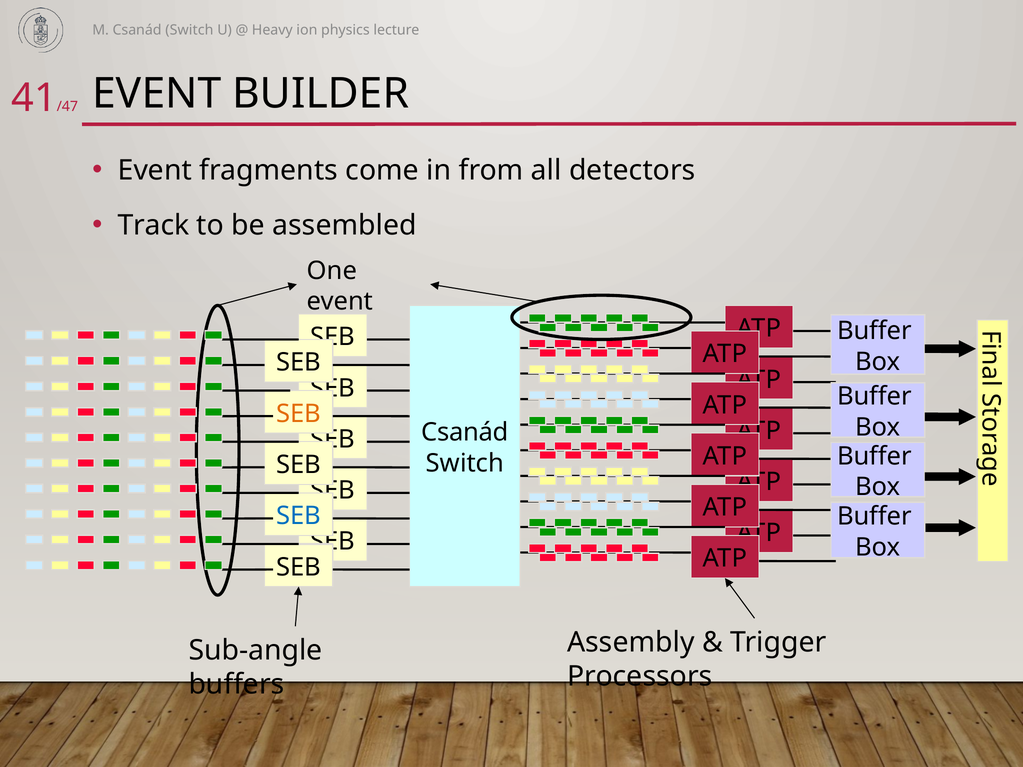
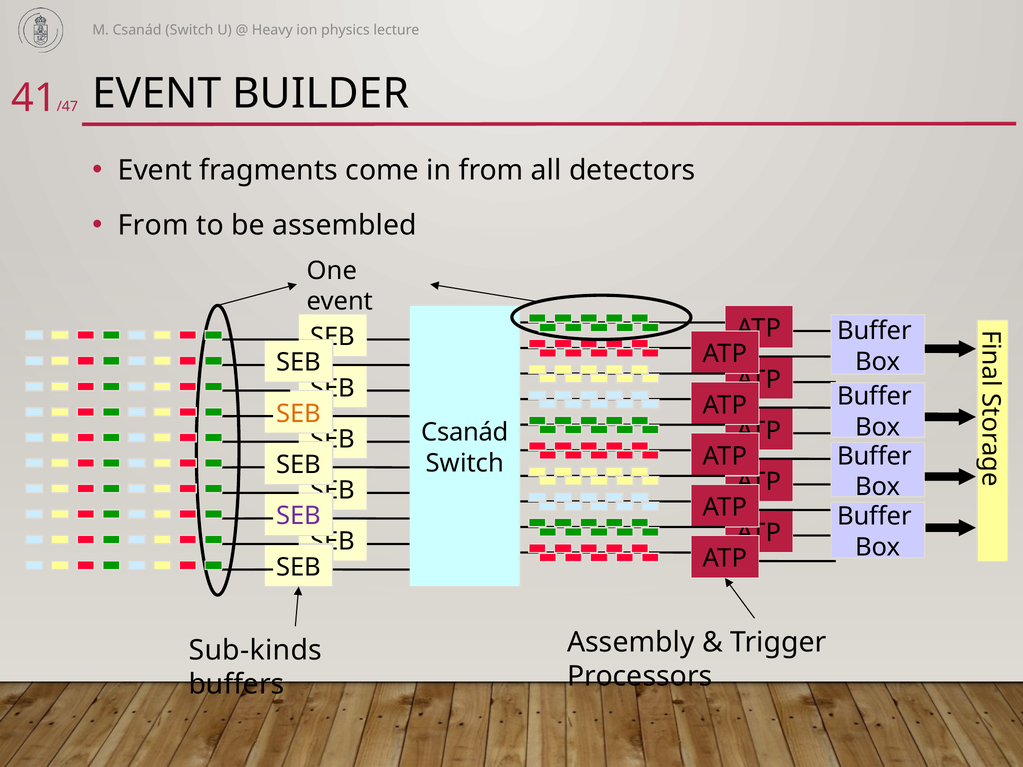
Track: Track -> From (153, 226)
SEB colour: blue -> purple (299, 516)
Sub-angle: Sub-angle -> Sub-kinds (255, 650)
